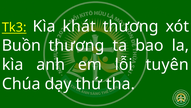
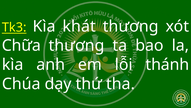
Buồn: Buồn -> Chữa (21, 45)
tuyên: tuyên -> thánh (167, 64)
